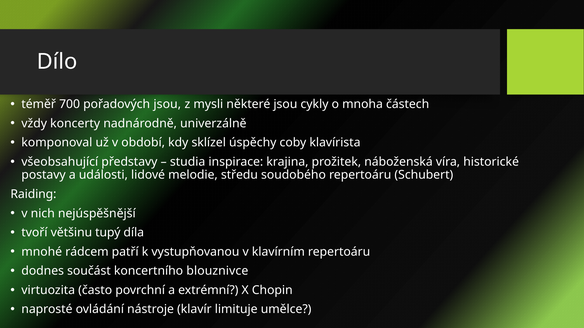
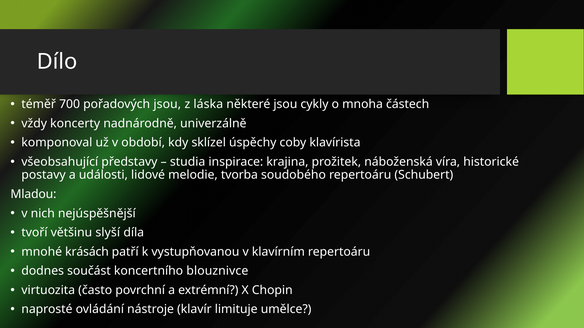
mysli: mysli -> láska (208, 104)
středu: středu -> tvorba (239, 175)
Raiding: Raiding -> Mladou (33, 194)
tupý: tupý -> slyší (108, 233)
rádcem: rádcem -> krásách (87, 252)
